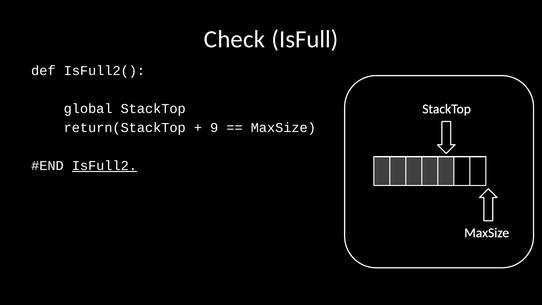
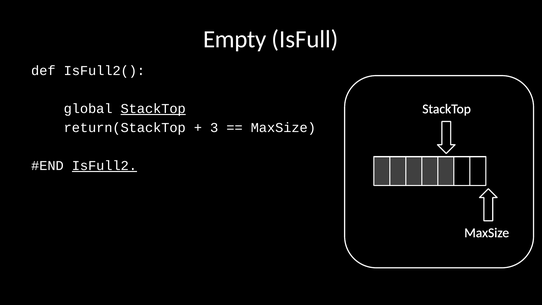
Check: Check -> Empty (235, 39)
StackTop underline: none -> present (153, 109)
9: 9 -> 3 (214, 128)
